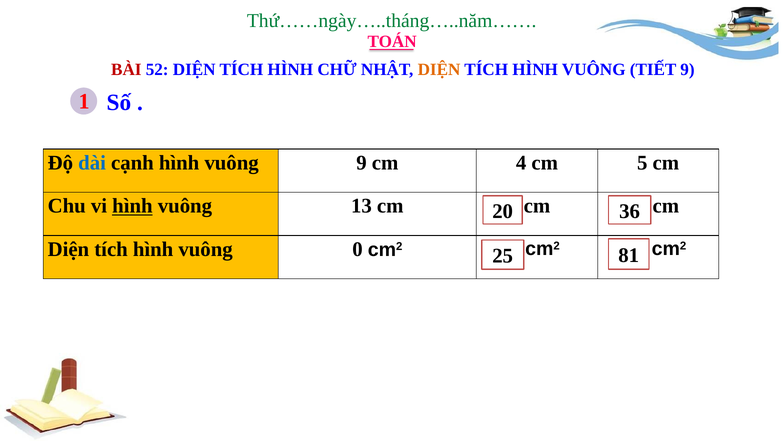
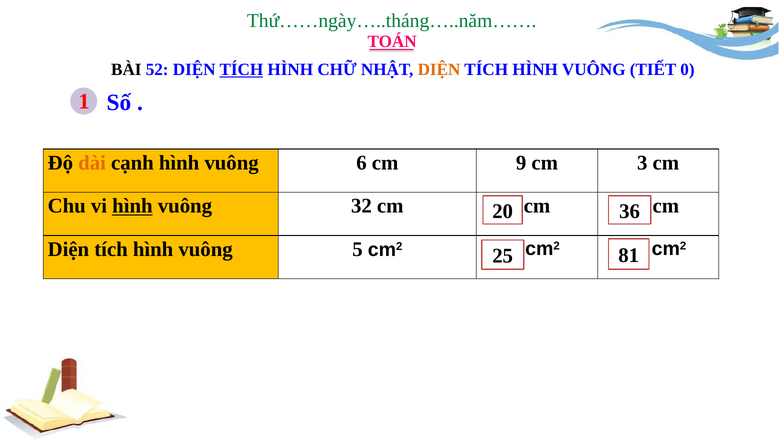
BÀI colour: red -> black (126, 69)
TÍCH underline: none -> present (241, 69)
TIẾT 9: 9 -> 0 (687, 69)
dài colour: blue -> orange (92, 163)
vuông 9: 9 -> 6 (361, 163)
4: 4 -> 9 (521, 163)
5: 5 -> 3 (642, 163)
13: 13 -> 32 (361, 206)
0: 0 -> 5 (357, 249)
